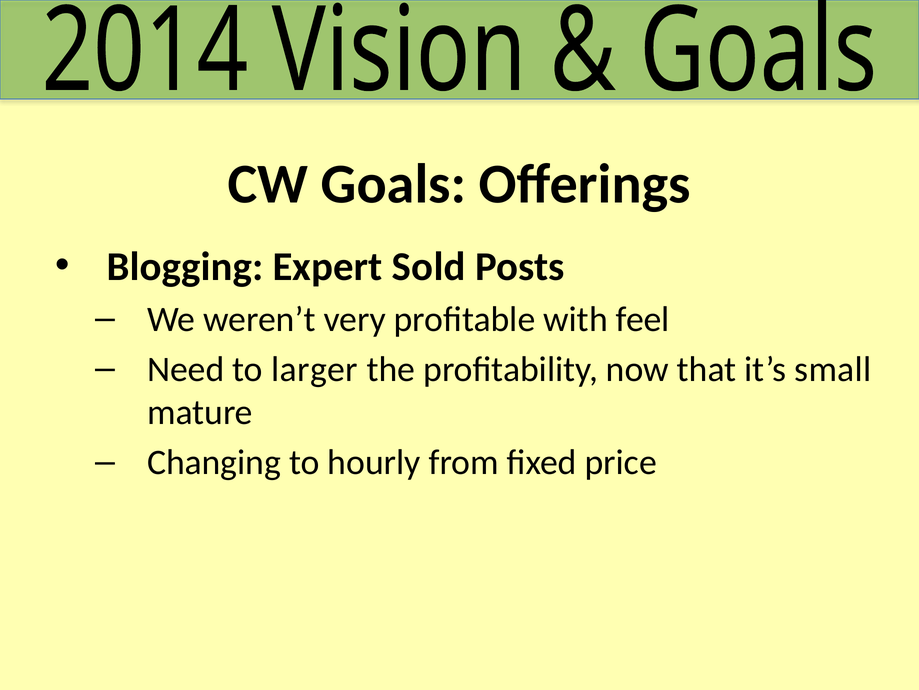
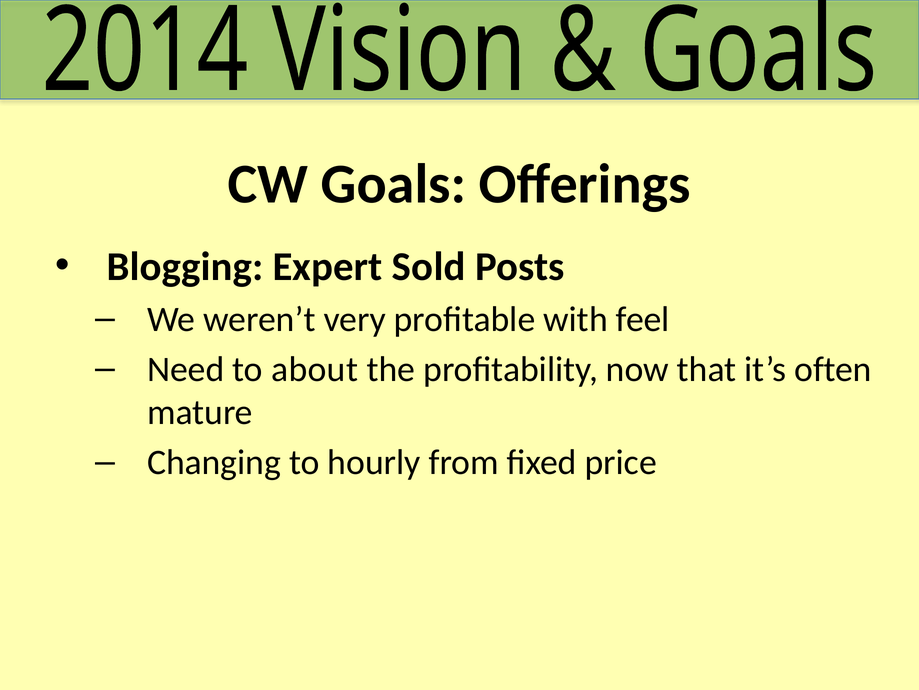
larger: larger -> about (315, 369)
small: small -> often (833, 369)
